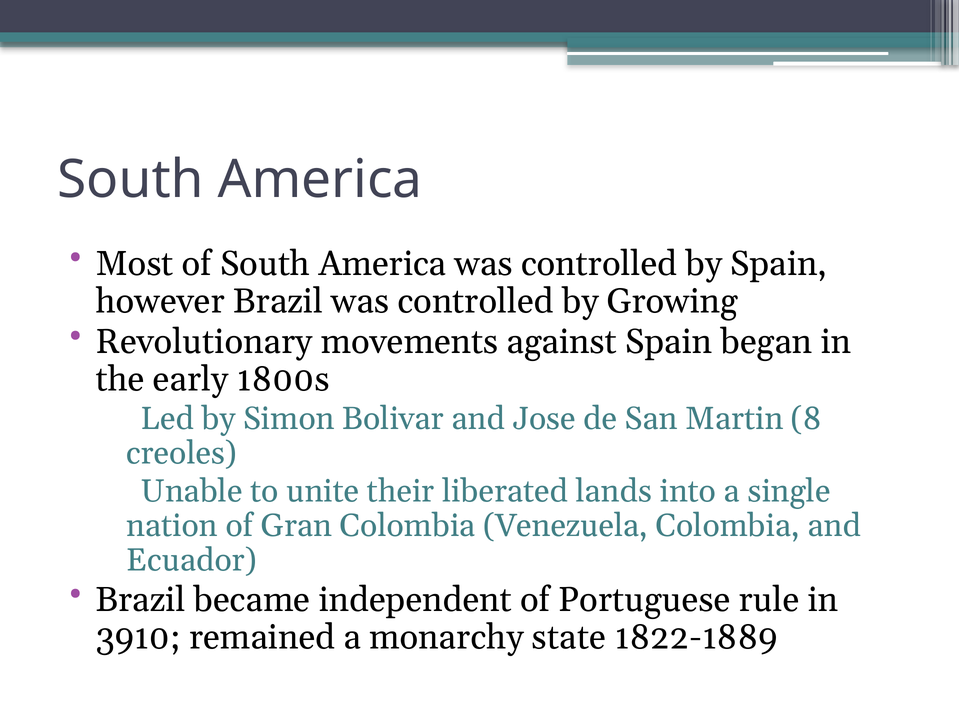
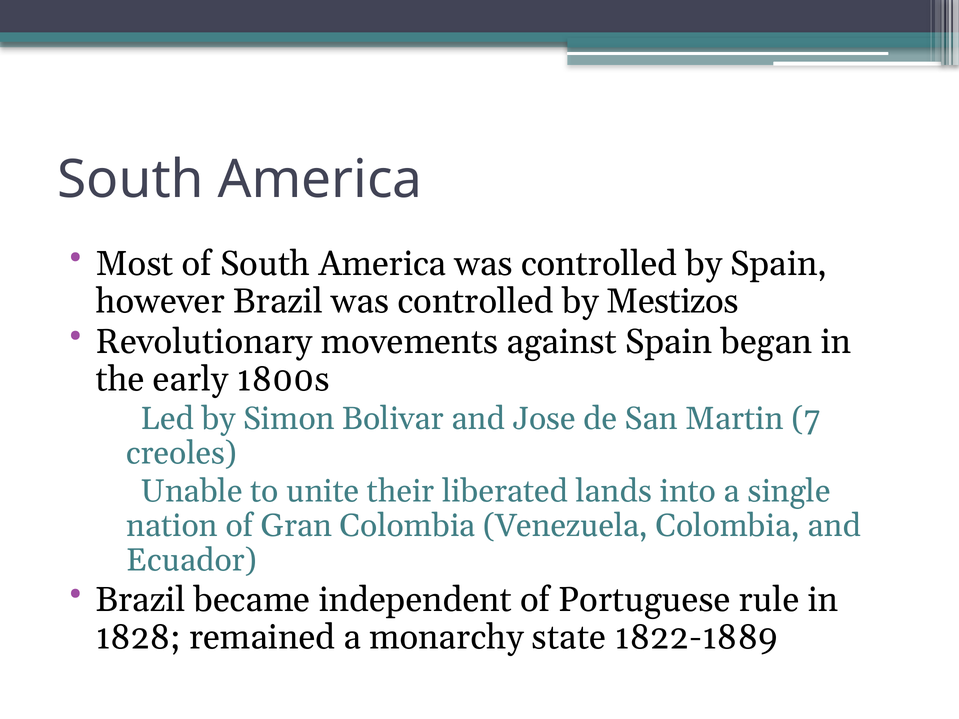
Growing: Growing -> Mestizos (672, 301)
8: 8 -> 7 (806, 419)
3910: 3910 -> 1828 (138, 638)
